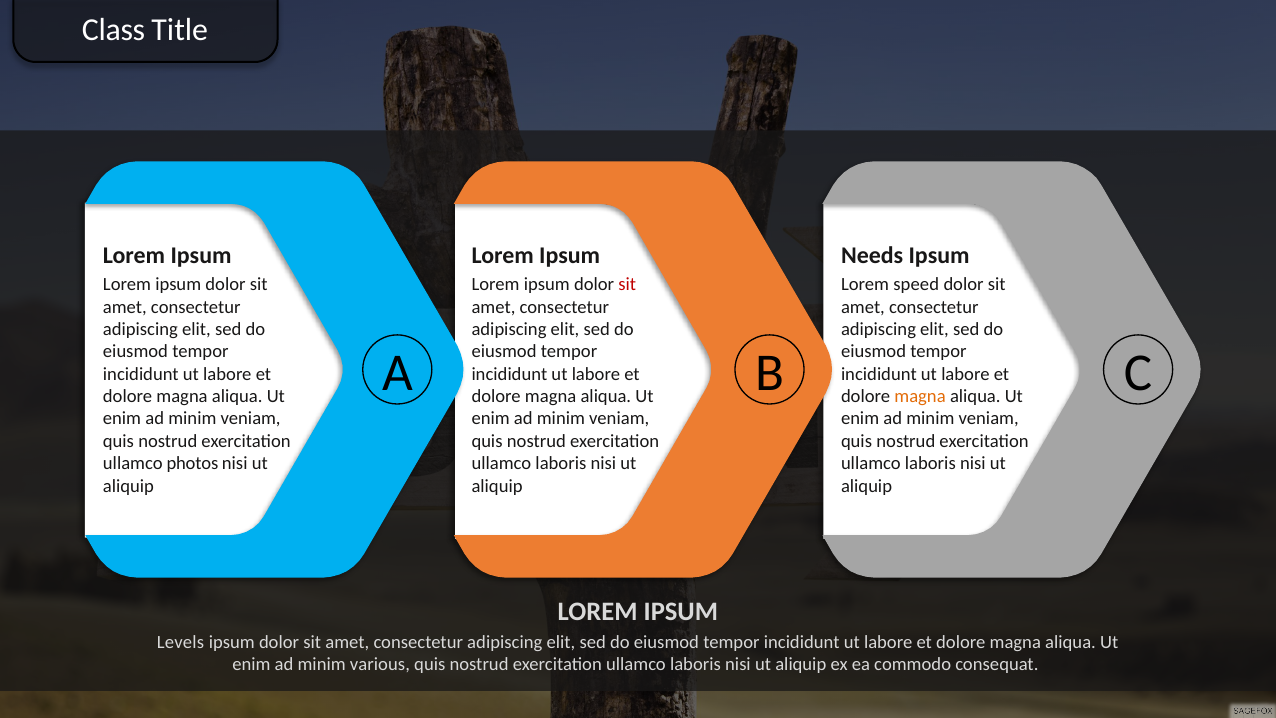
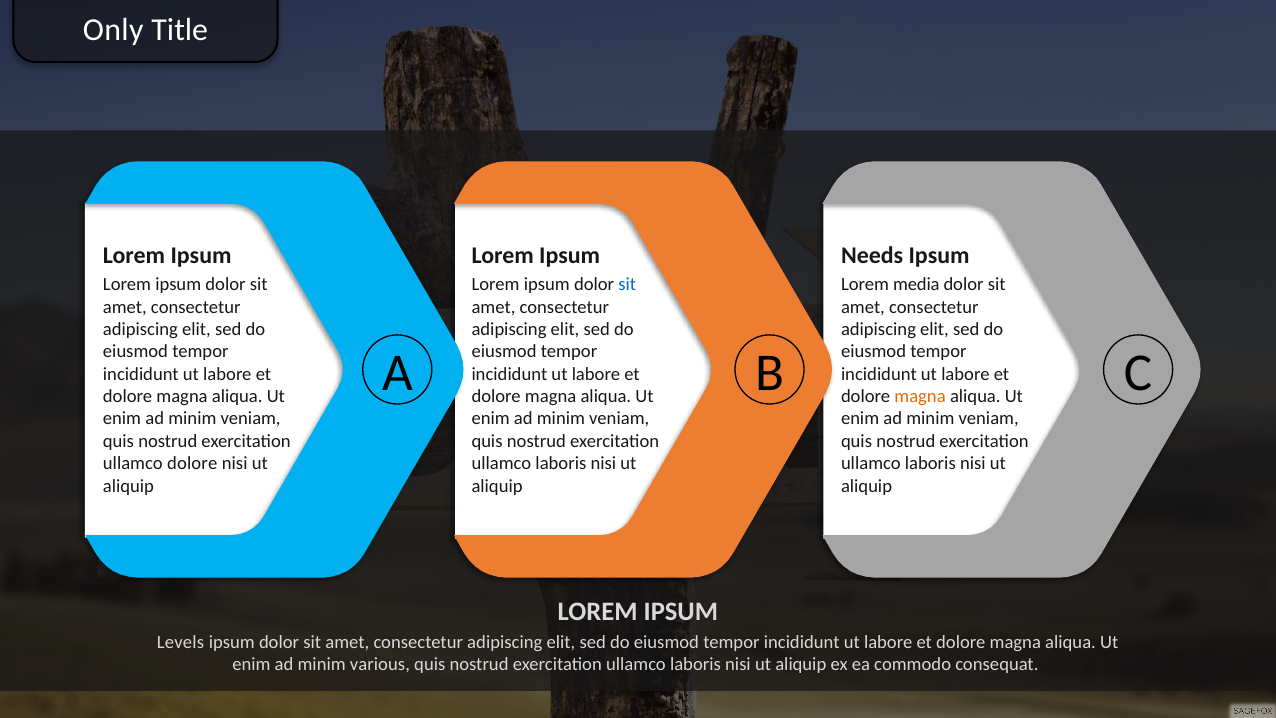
Class: Class -> Only (113, 30)
sit colour: red -> blue (627, 285)
speed: speed -> media (916, 285)
ullamco photos: photos -> dolore (192, 463)
